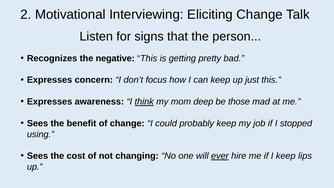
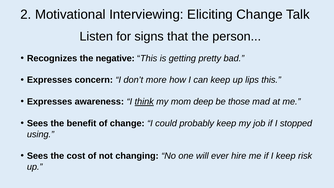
focus: focus -> more (156, 80)
just: just -> lips (252, 80)
ever underline: present -> none (220, 156)
lips: lips -> risk (305, 156)
